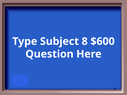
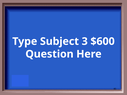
8: 8 -> 3 (85, 41)
